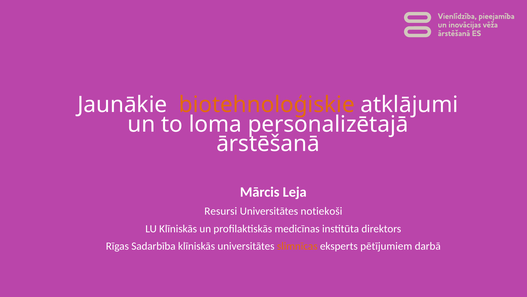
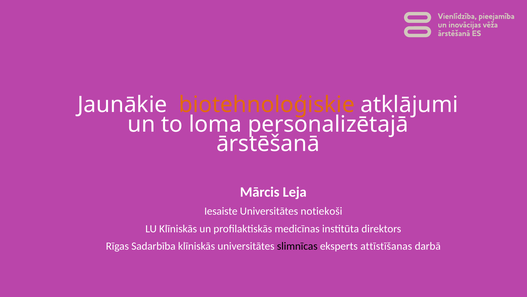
Resursi: Resursi -> Iesaiste (221, 211)
slimnīcas colour: orange -> black (297, 246)
pētījumiem: pētījumiem -> attīstīšanas (386, 246)
